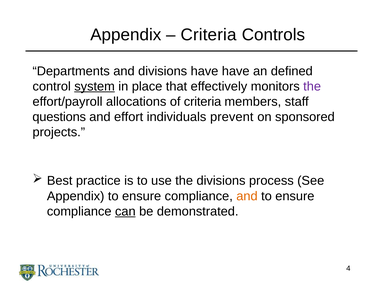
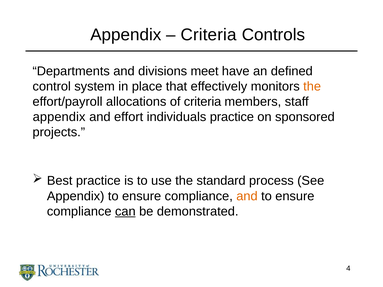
divisions have: have -> meet (205, 71)
system underline: present -> none (95, 86)
the colour: purple -> orange (312, 86)
questions: questions -> appendix (59, 117)
individuals prevent: prevent -> practice (232, 117)
the divisions: divisions -> standard (221, 181)
